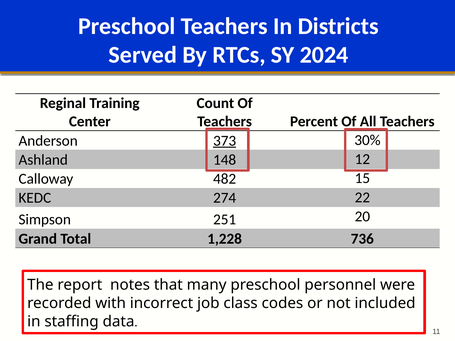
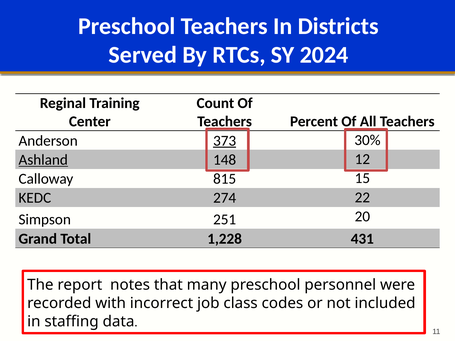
Ashland underline: none -> present (43, 160)
482: 482 -> 815 (225, 179)
736: 736 -> 431 (362, 239)
